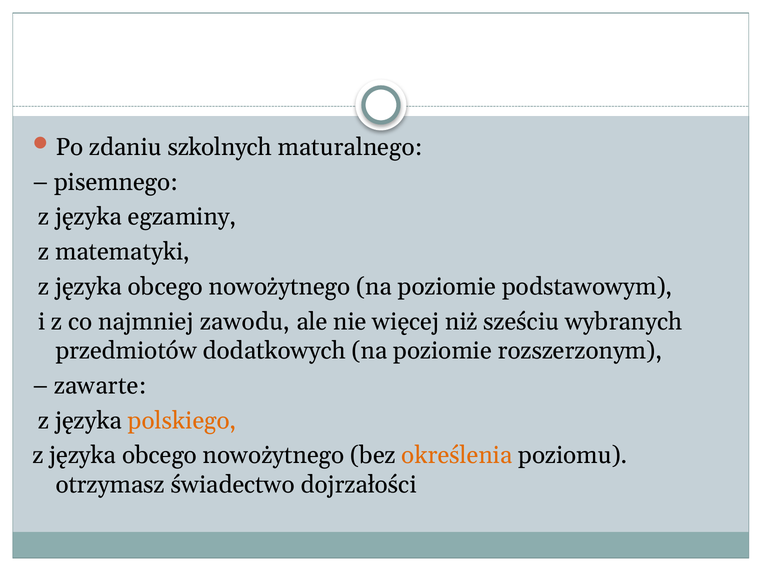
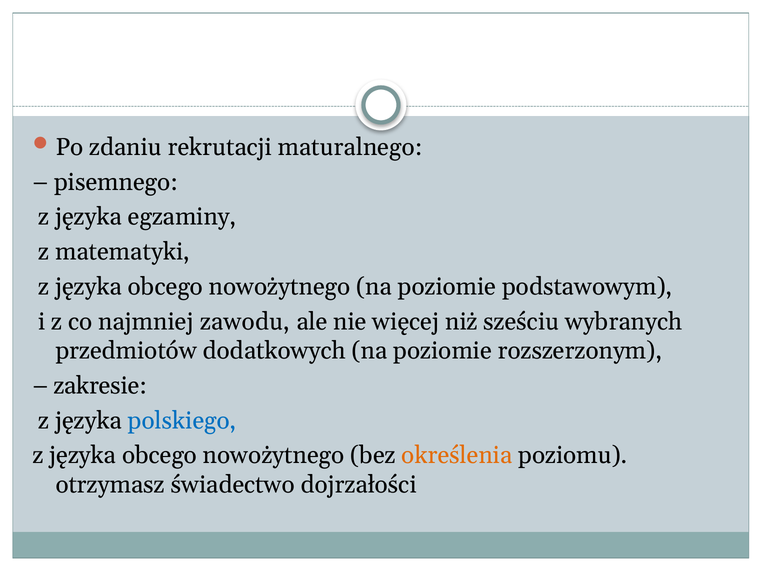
szkolnych: szkolnych -> rekrutacji (220, 147)
zawarte: zawarte -> zakresie (100, 386)
polskiego colour: orange -> blue (182, 421)
